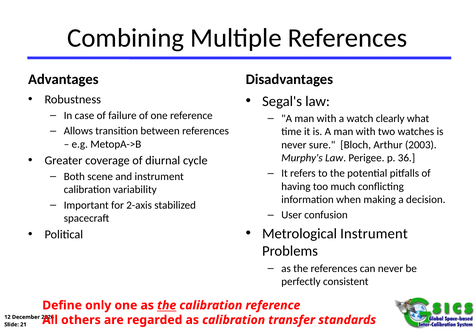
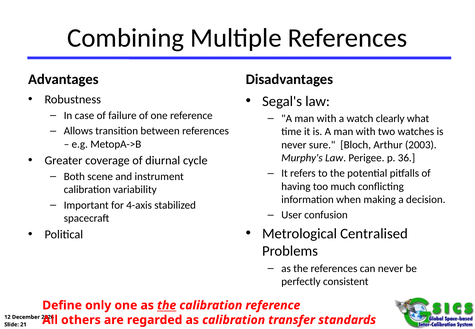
2-axis: 2-axis -> 4-axis (139, 205)
Metrological Instrument: Instrument -> Centralised (374, 233)
